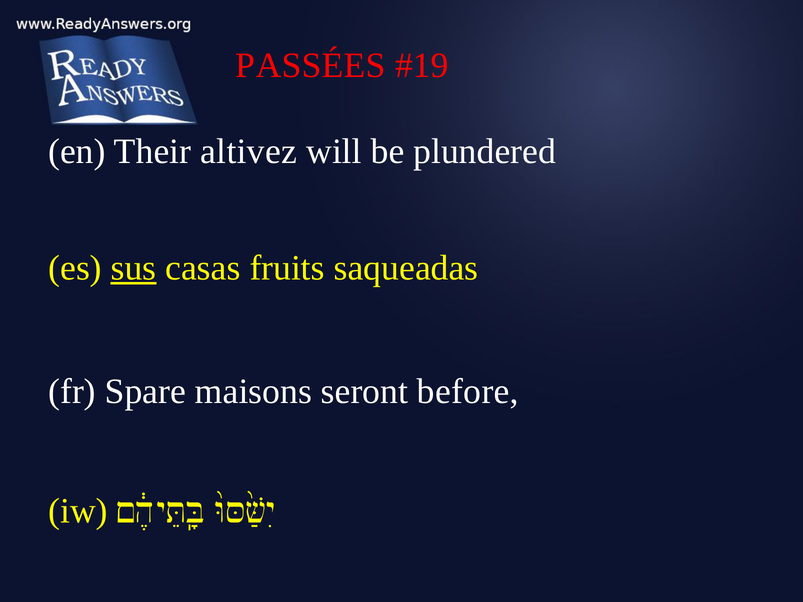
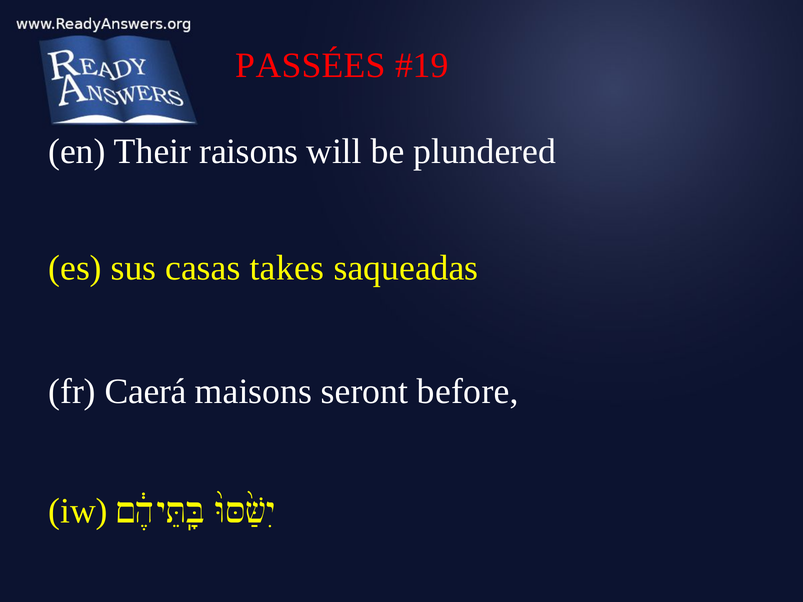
altivez: altivez -> raisons (249, 152)
sus underline: present -> none (134, 268)
fruits: fruits -> takes (287, 268)
Spare: Spare -> Caerá (146, 392)
